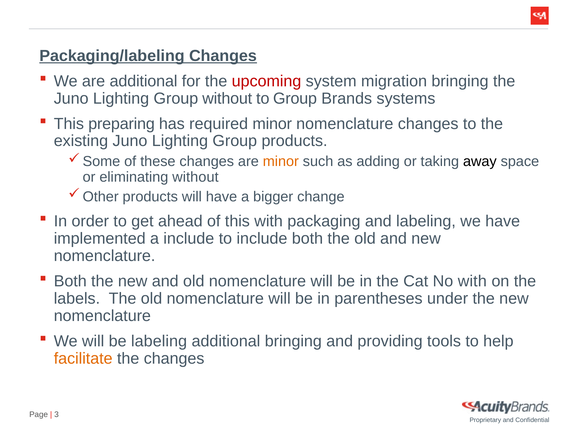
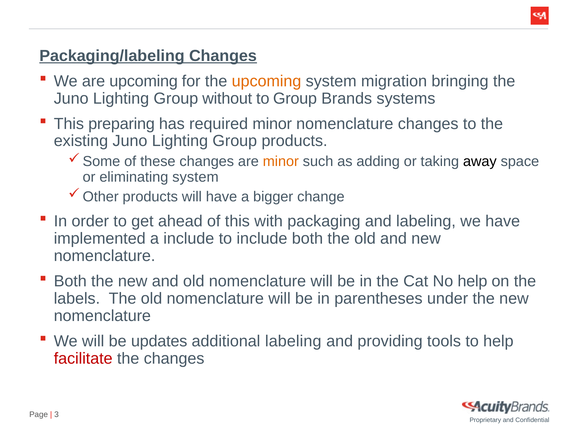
are additional: additional -> upcoming (144, 81)
upcoming colour: red -> orange (267, 81)
eliminating without: without -> system (195, 177)
No with: with -> help (472, 281)
be labeling: labeling -> updates (159, 341)
additional bringing: bringing -> labeling (293, 341)
facilitate colour: orange -> red (83, 358)
